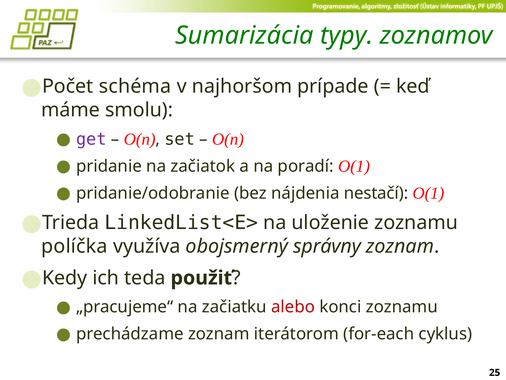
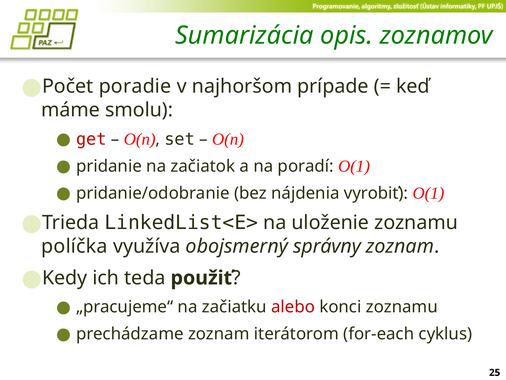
typy: typy -> opis (347, 35)
schéma: schéma -> poradie (135, 86)
get colour: purple -> red (91, 139)
nestačí: nestačí -> vyrobiť (376, 193)
